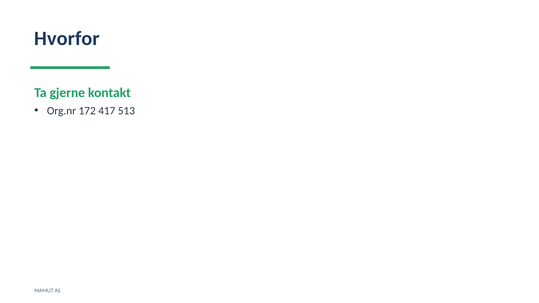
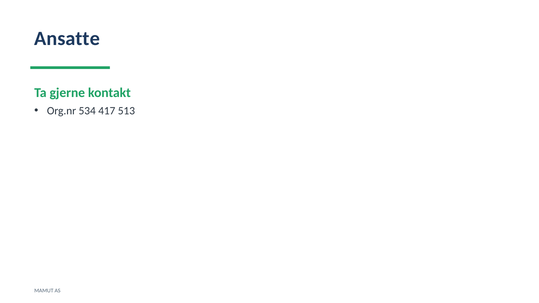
Hvorfor: Hvorfor -> Ansatte (67, 38)
172: 172 -> 534 (87, 111)
